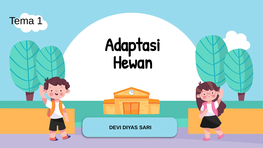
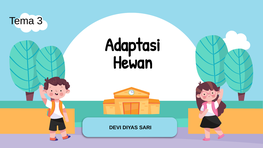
1: 1 -> 3 (40, 21)
